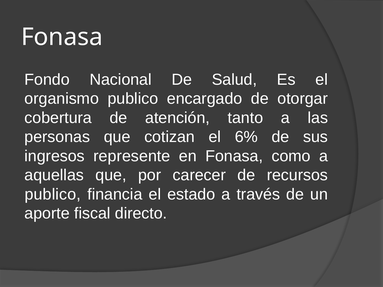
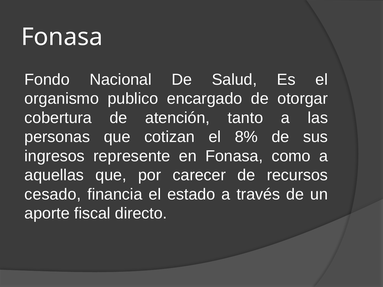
6%: 6% -> 8% (246, 137)
publico: publico -> cesado (53, 194)
